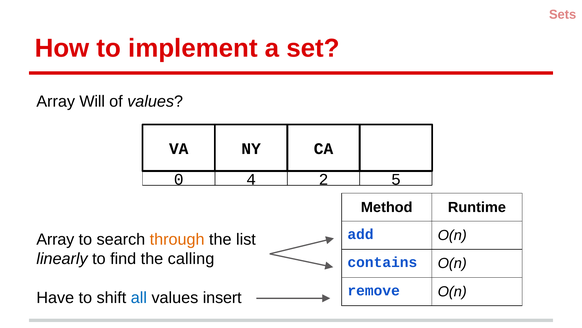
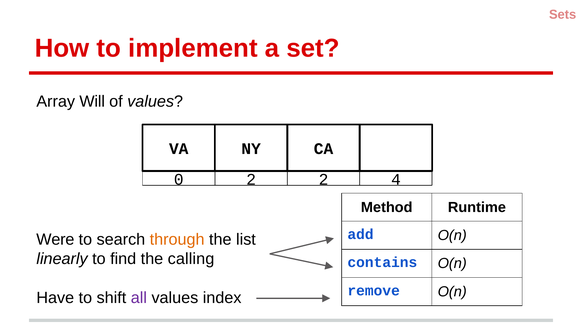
0 4: 4 -> 2 (251, 179)
5: 5 -> 4 (396, 179)
Array: Array -> Were (55, 239)
all colour: blue -> purple (139, 297)
insert: insert -> index (222, 297)
